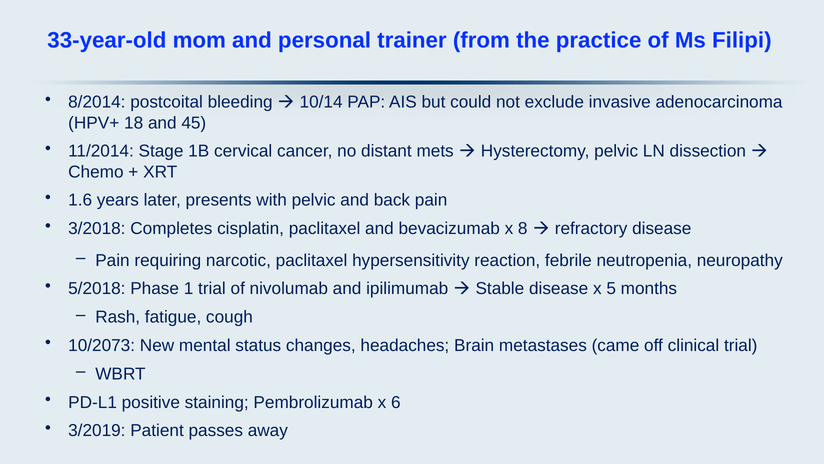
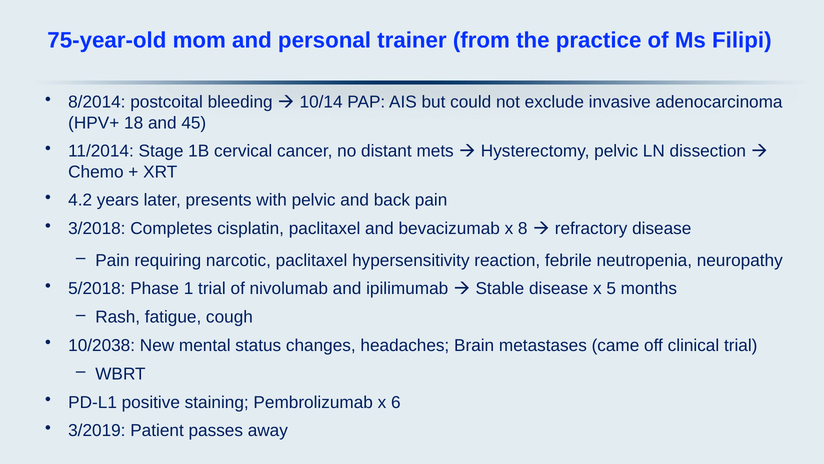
33-year-old: 33-year-old -> 75-year-old (107, 40)
1.6: 1.6 -> 4.2 (80, 200)
10/2073: 10/2073 -> 10/2038 (102, 345)
